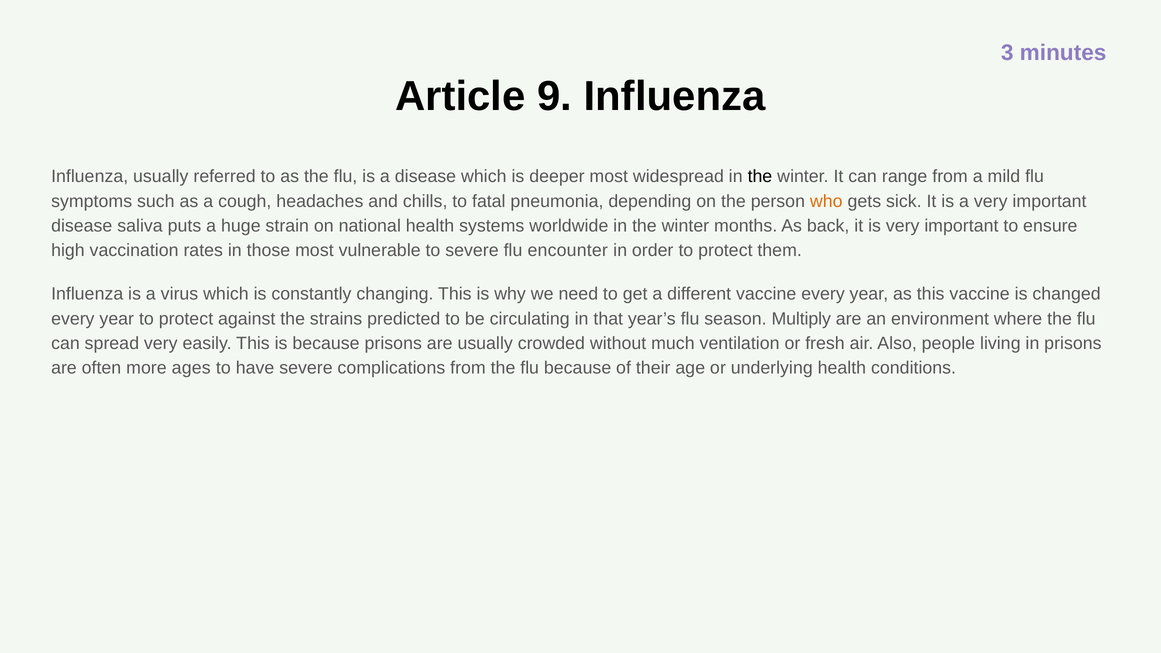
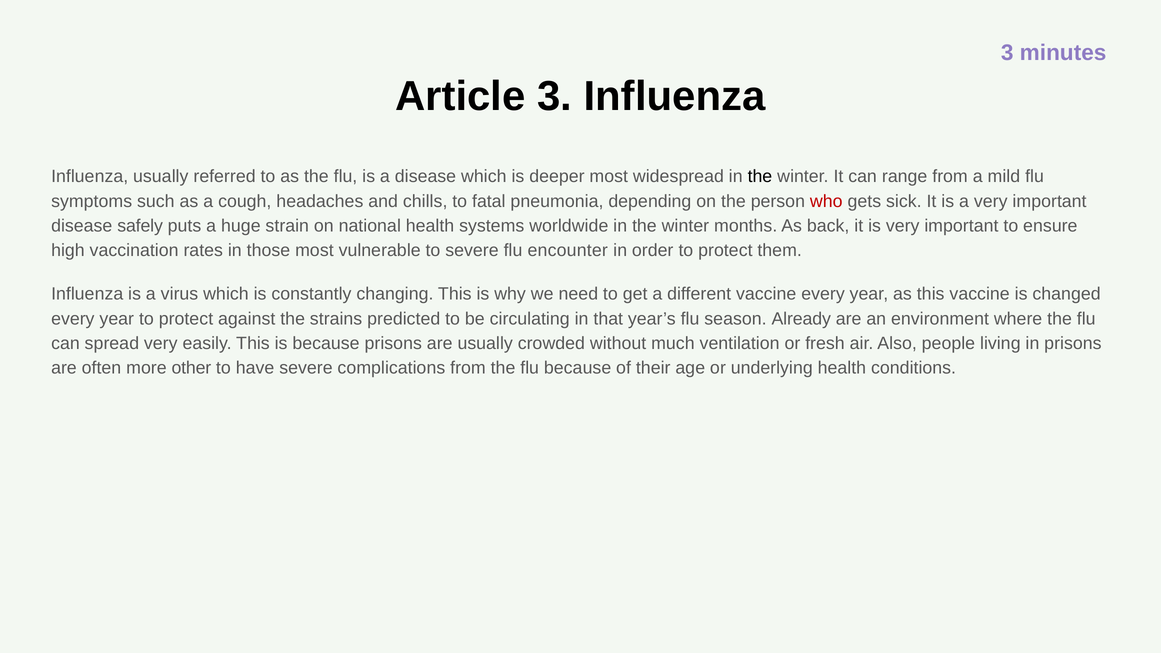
Article 9: 9 -> 3 (555, 96)
who colour: orange -> red (826, 201)
saliva: saliva -> safely (140, 226)
Multiply: Multiply -> Already (801, 319)
ages: ages -> other (191, 368)
